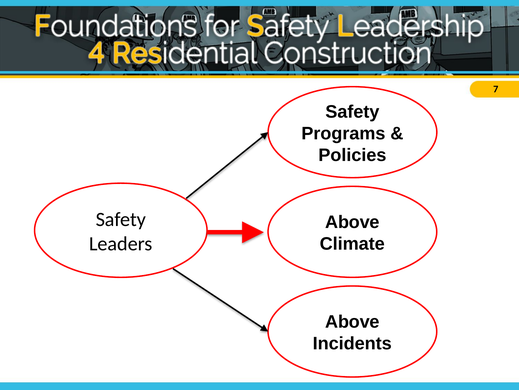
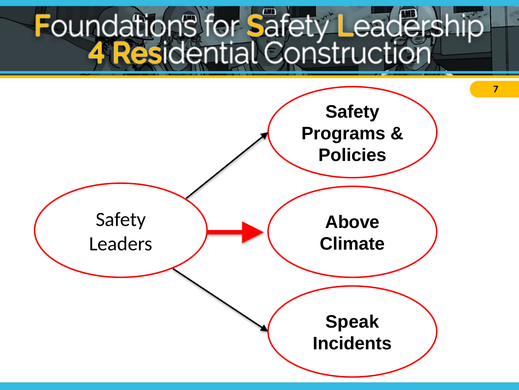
Above: Above -> Speak (352, 321)
